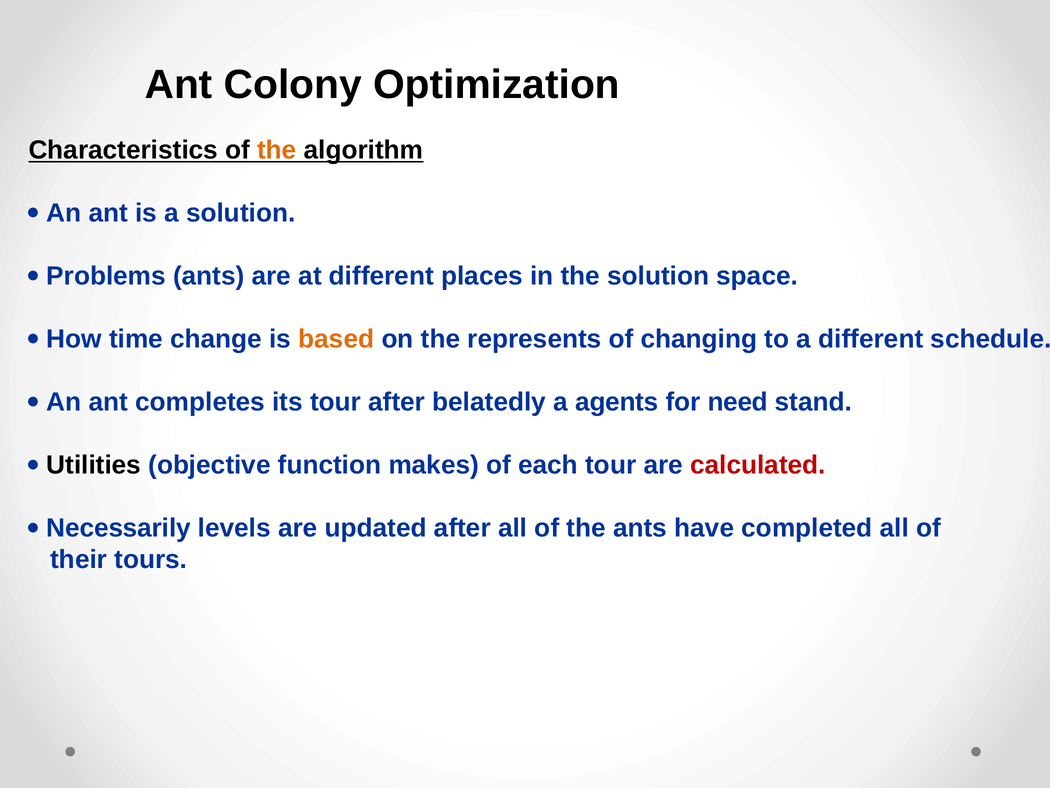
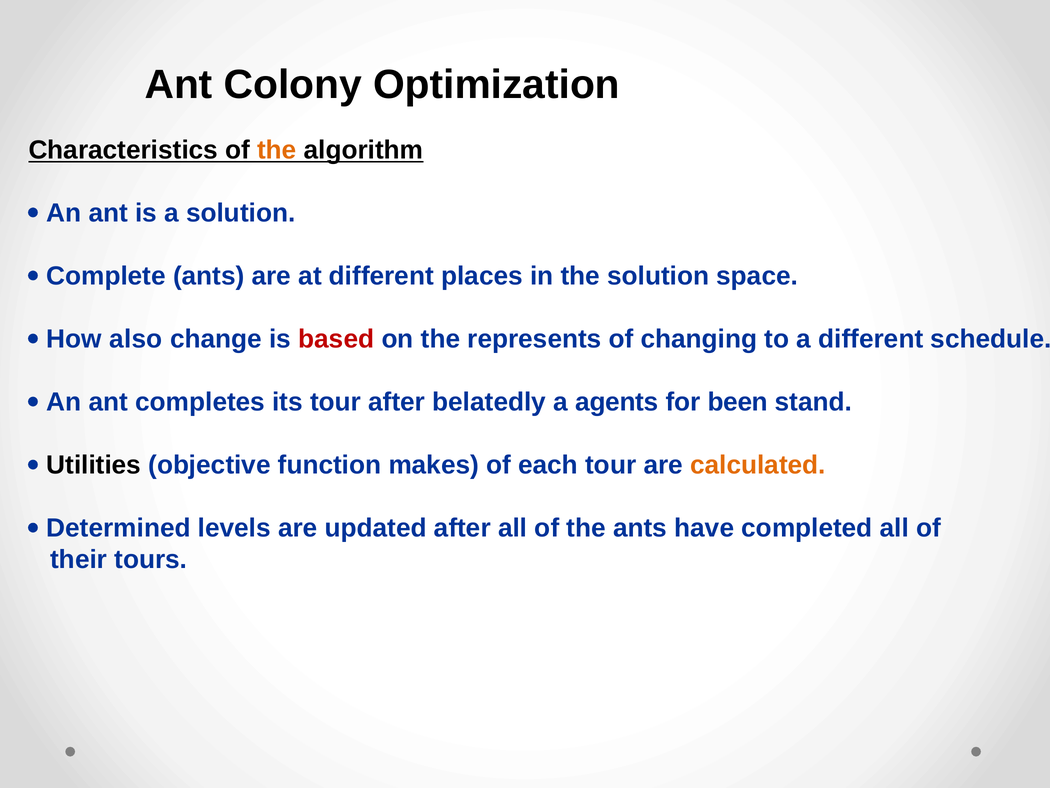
Problems: Problems -> Complete (106, 276)
time: time -> also (136, 339)
based colour: orange -> red (336, 339)
need: need -> been (738, 402)
calculated colour: red -> orange (758, 465)
Necessarily: Necessarily -> Determined (119, 528)
